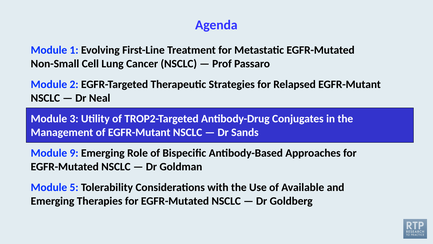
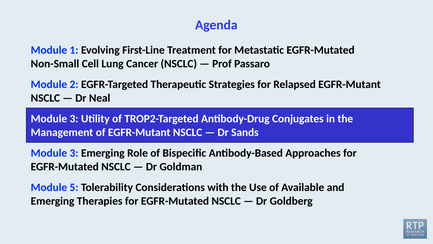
9: 9 -> 3 (74, 153)
